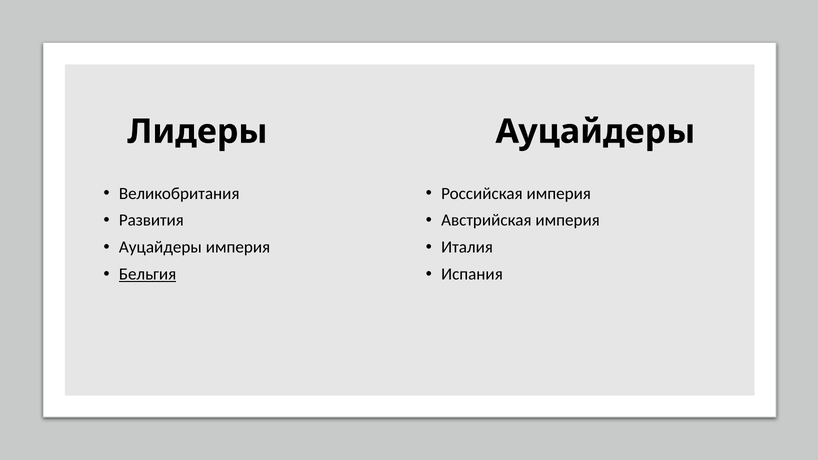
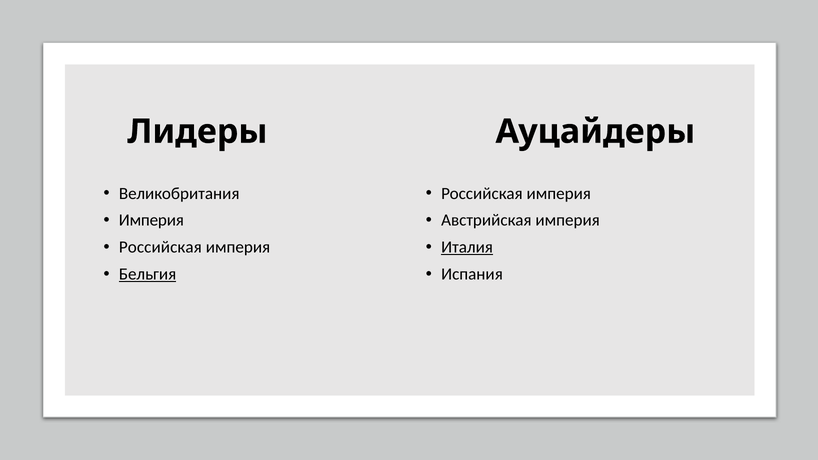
Развития: Развития -> Империя (151, 220)
Ауцайдеры: Ауцайдеры -> Российская (160, 247)
Италия underline: none -> present (467, 247)
